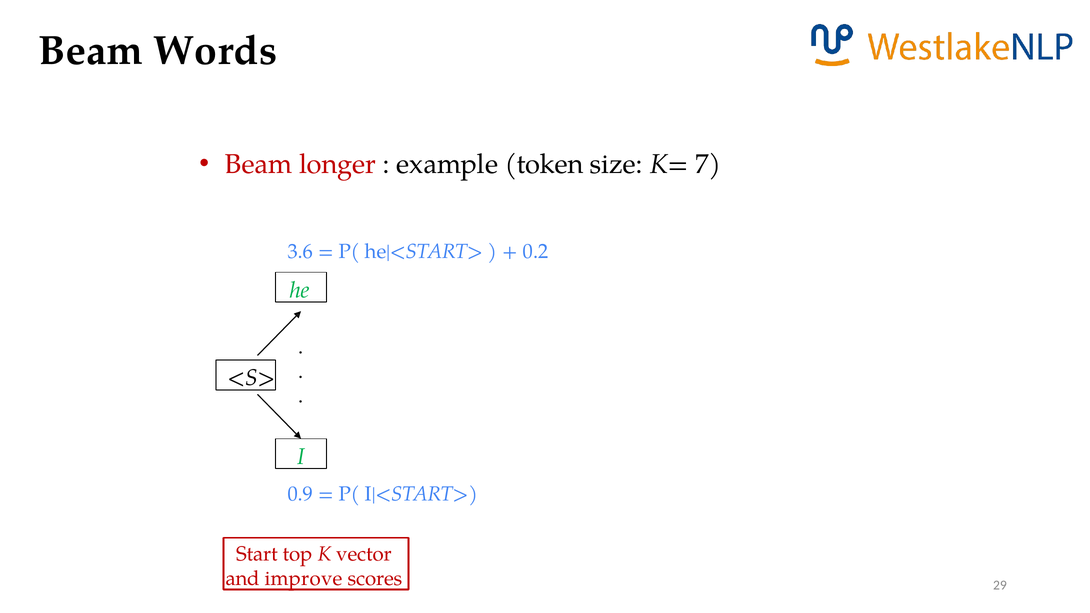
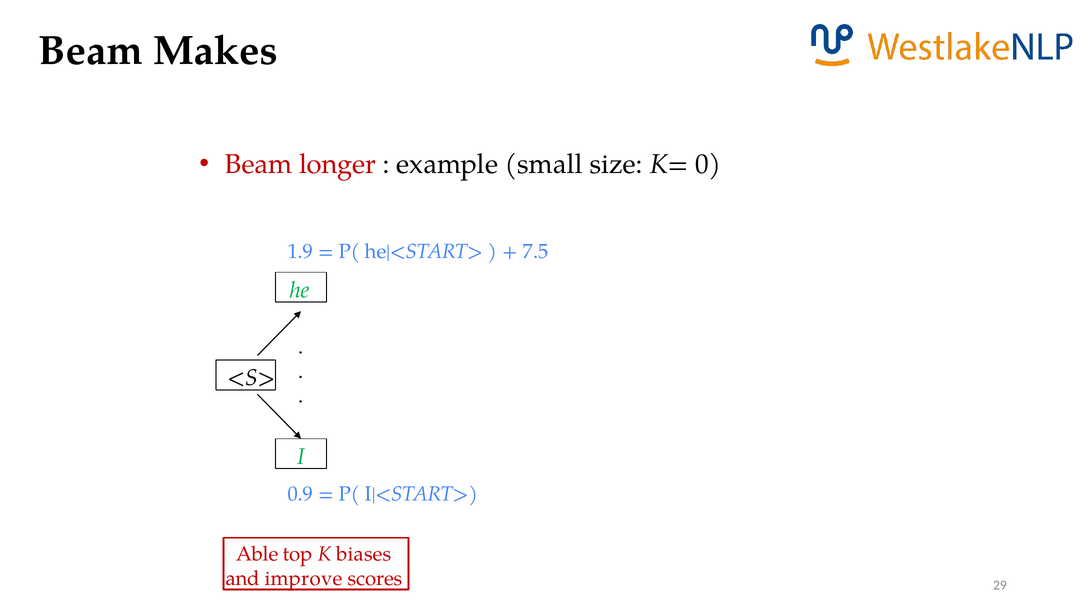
Words: Words -> Makes (215, 51)
token: token -> small (544, 164)
7: 7 -> 0 (708, 164)
3.6: 3.6 -> 1.9 (300, 251)
0.2: 0.2 -> 7.5 (536, 251)
Start: Start -> Able (257, 554)
vector: vector -> biases (364, 554)
